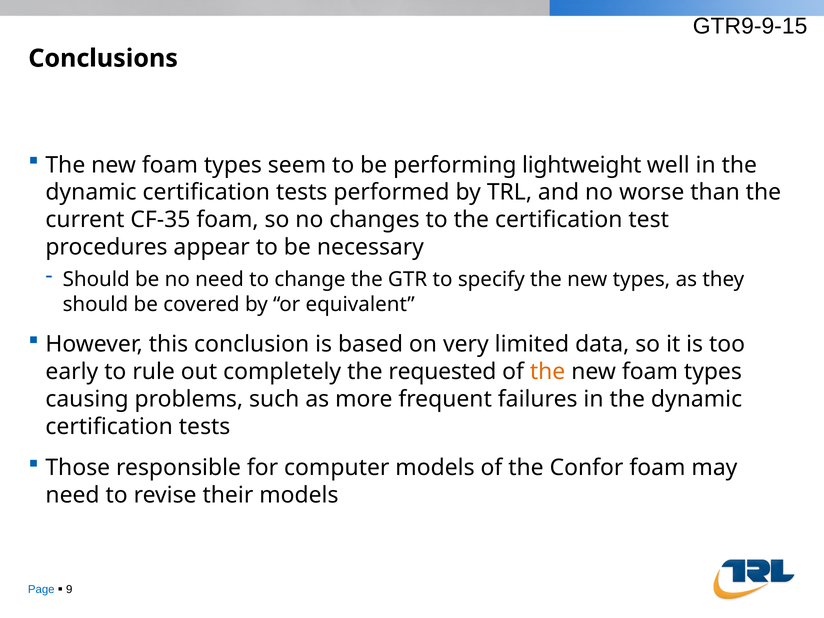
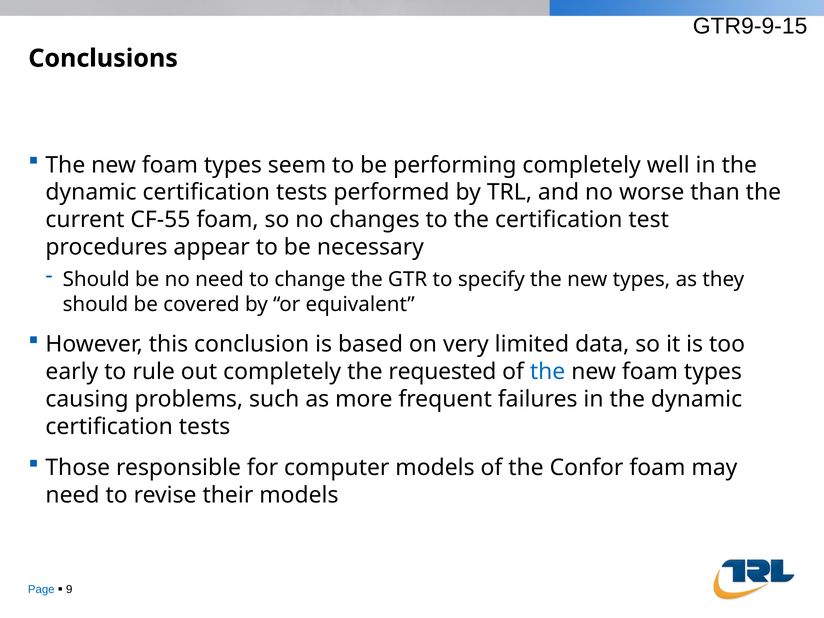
performing lightweight: lightweight -> completely (582, 165)
CF-35: CF-35 -> CF-55 (160, 220)
the colour: orange -> blue (548, 372)
